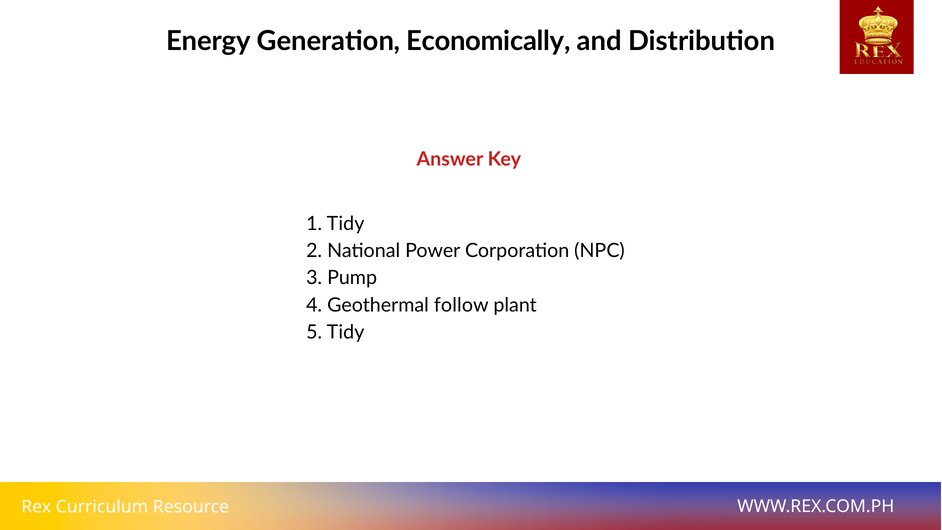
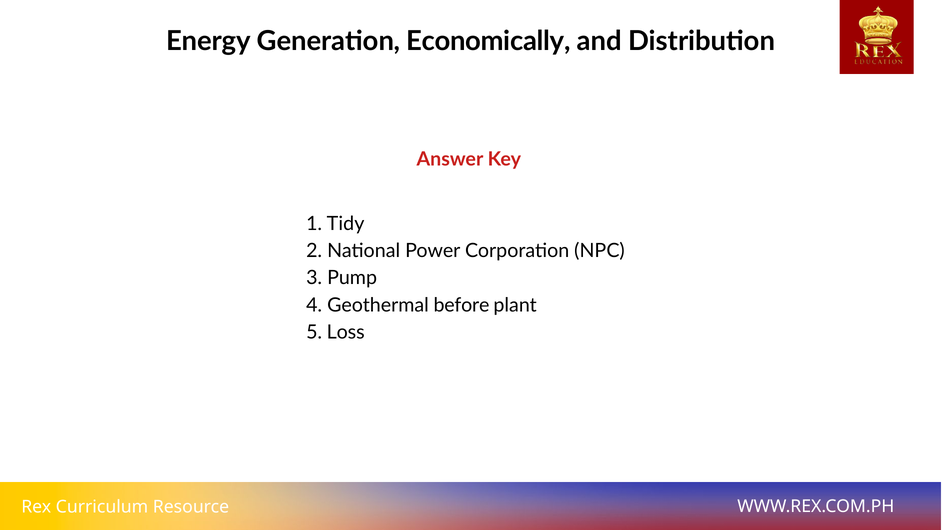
follow: follow -> before (461, 305)
5 Tidy: Tidy -> Loss (346, 332)
